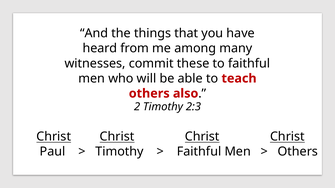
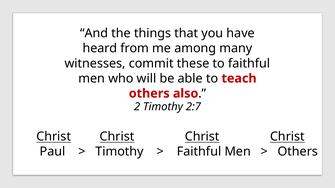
2:3: 2:3 -> 2:7 (193, 107)
